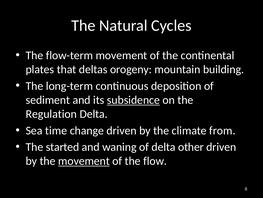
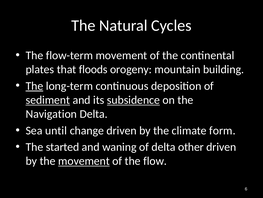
deltas: deltas -> floods (93, 69)
The underline: none -> present (34, 86)
sediment underline: none -> present (48, 100)
Regulation: Regulation -> Navigation (51, 114)
time: time -> until (56, 130)
from: from -> form (222, 130)
